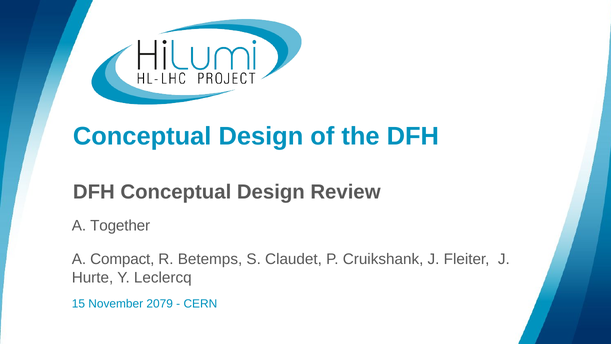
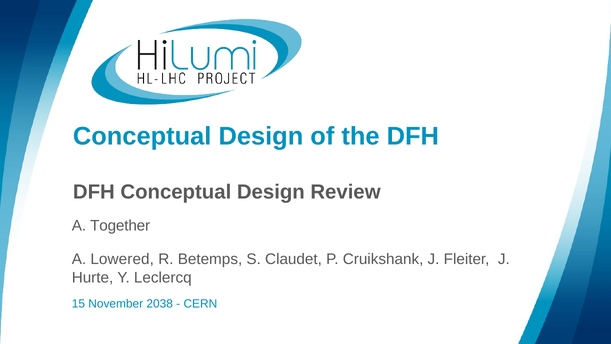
Compact: Compact -> Lowered (122, 259)
2079: 2079 -> 2038 (160, 304)
